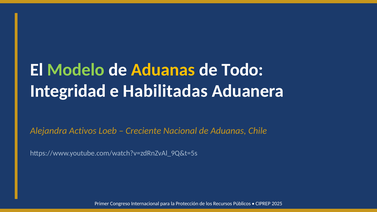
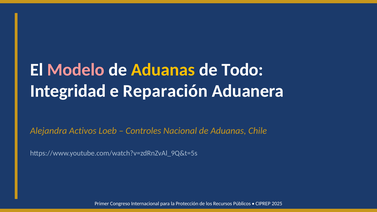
Modelo colour: light green -> pink (76, 70)
Habilitadas: Habilitadas -> Reparación (165, 91)
Creciente: Creciente -> Controles (143, 131)
